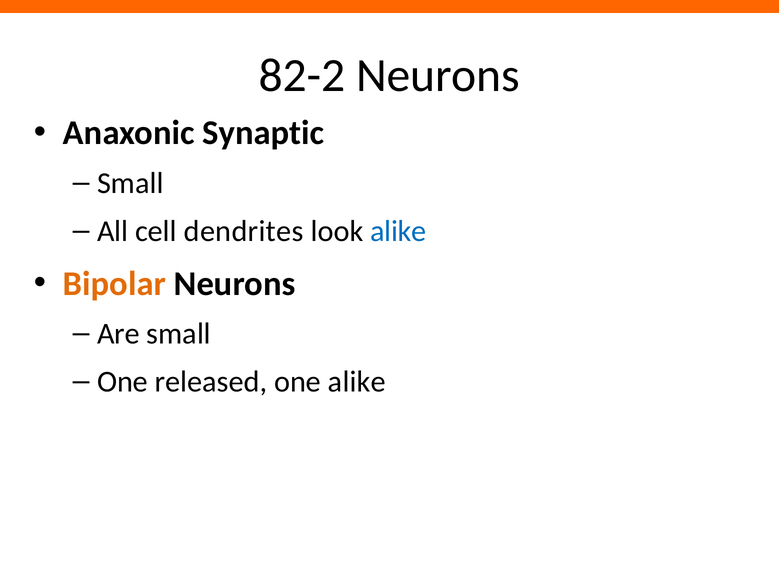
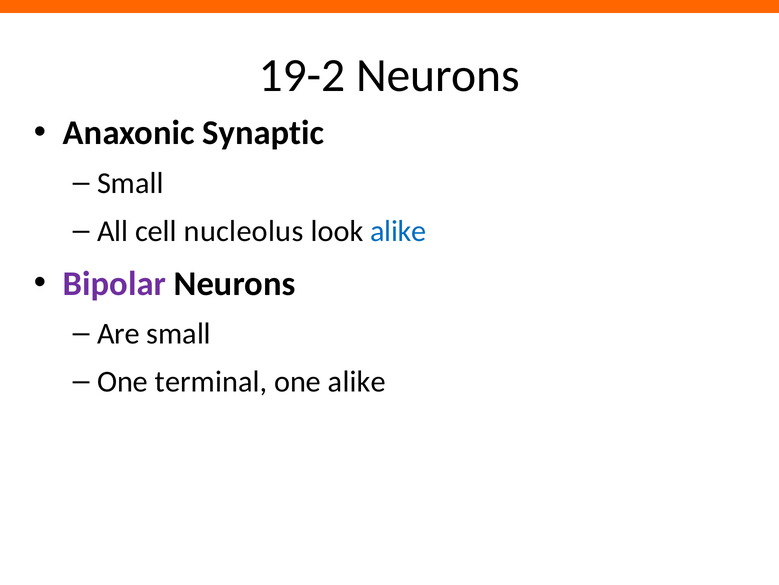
82-2: 82-2 -> 19-2 (302, 75)
dendrites: dendrites -> nucleolus (244, 231)
Bipolar colour: orange -> purple (114, 283)
released: released -> terminal (211, 381)
